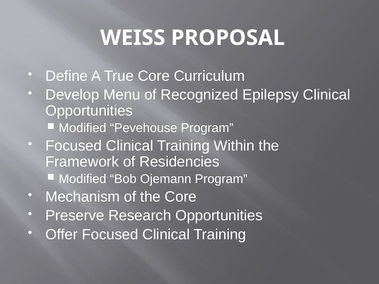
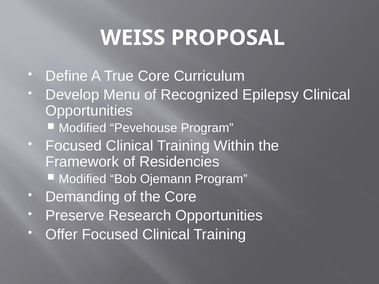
Mechanism: Mechanism -> Demanding (83, 197)
